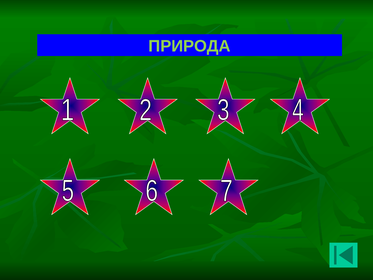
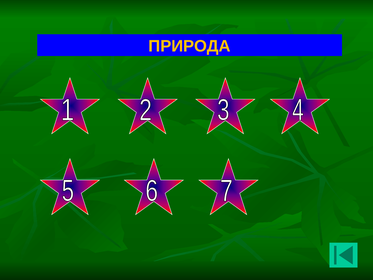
ПРИРОДА colour: light green -> yellow (190, 46)
